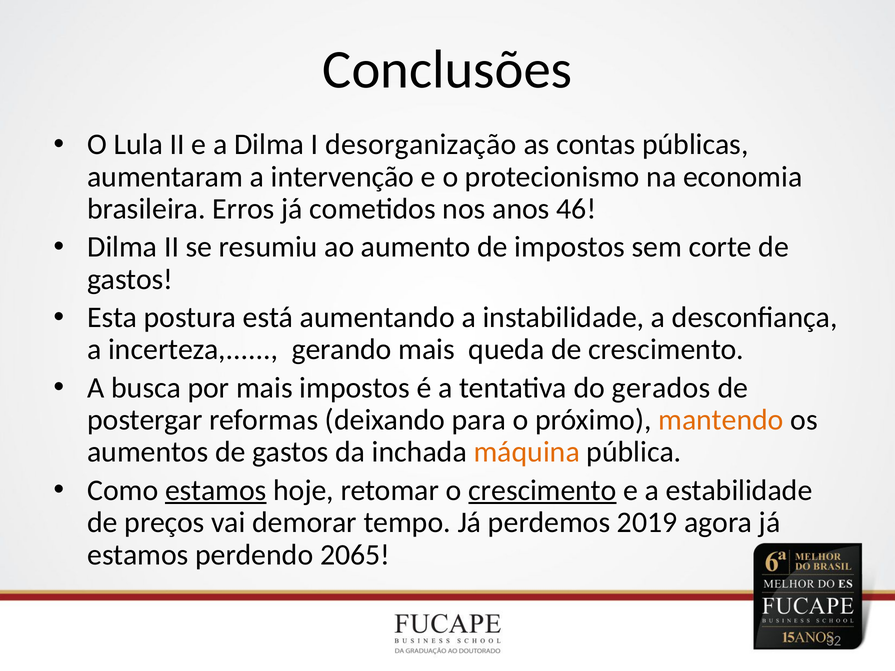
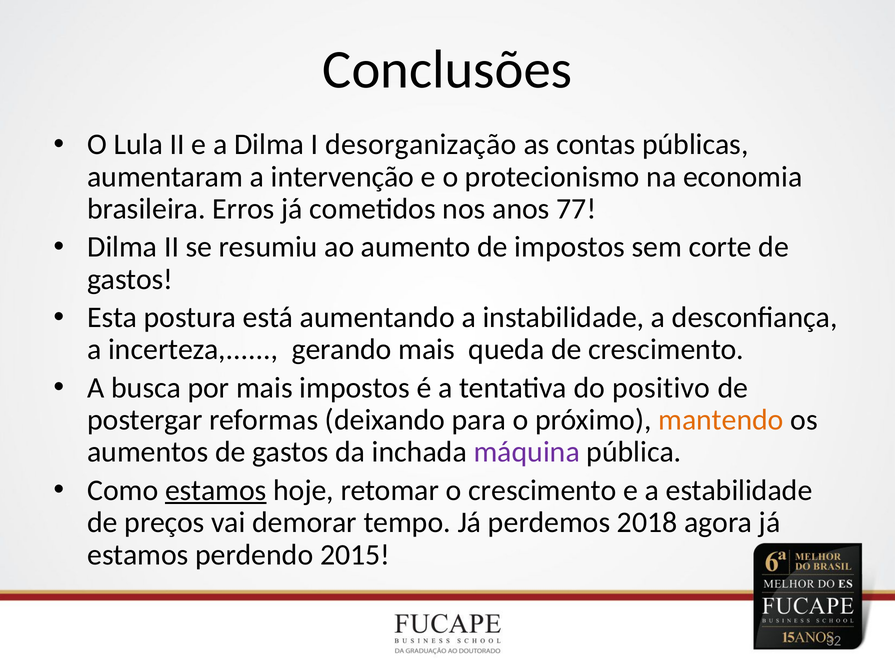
46: 46 -> 77 (576, 209)
gerados: gerados -> positivo (661, 388)
máquina colour: orange -> purple (527, 452)
crescimento underline: present -> none (542, 490)
2019: 2019 -> 2018 (647, 523)
2065: 2065 -> 2015 (355, 555)
